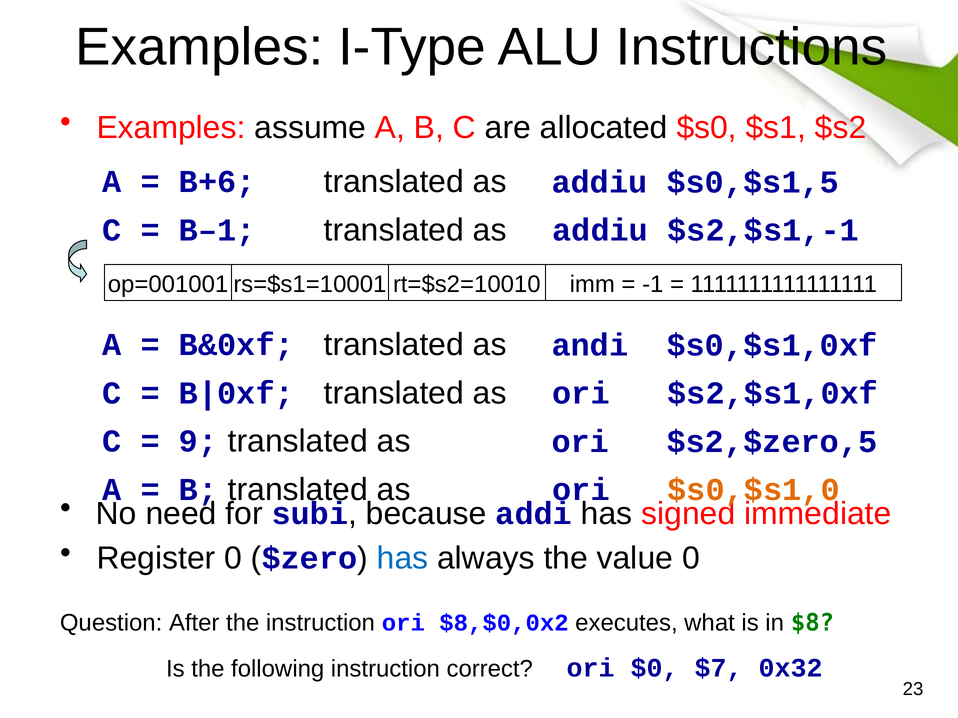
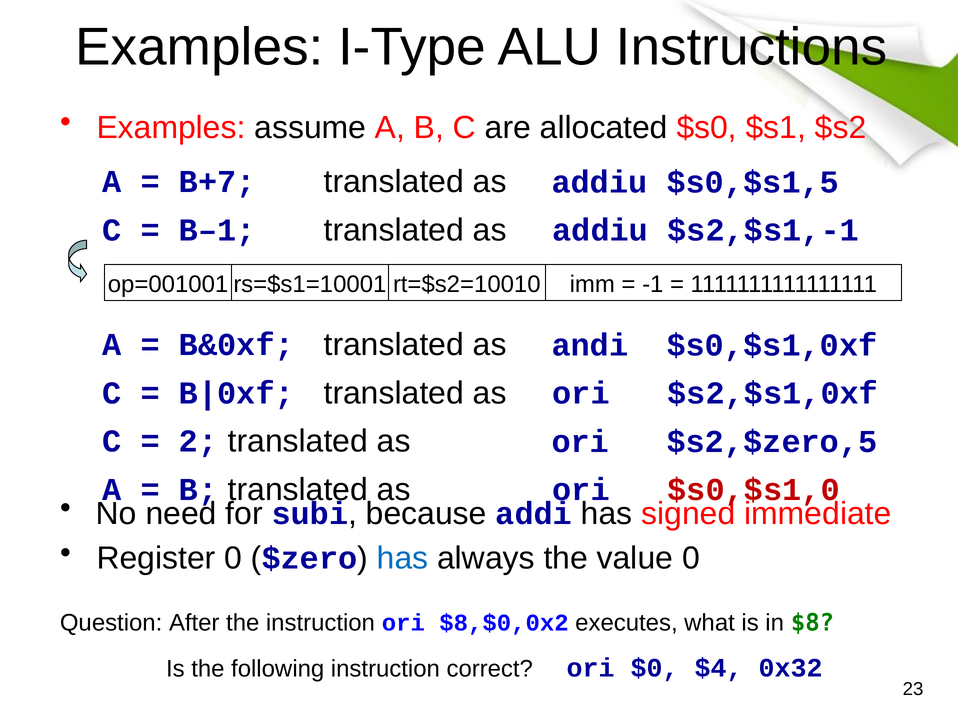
B+6: B+6 -> B+7 (217, 182)
9: 9 -> 2 (198, 441)
$s0,$s1,0 colour: orange -> red (753, 490)
$7: $7 -> $4 (719, 668)
